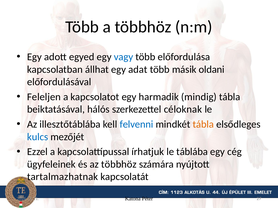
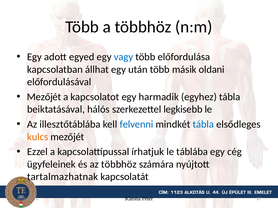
adat: adat -> után (138, 70)
Feleljen: Feleljen -> Mezőjét (44, 97)
mindig: mindig -> egyhez (199, 97)
céloknak: céloknak -> legkisebb (183, 110)
tábla colour: orange -> blue (203, 125)
kulcs colour: blue -> orange (38, 137)
